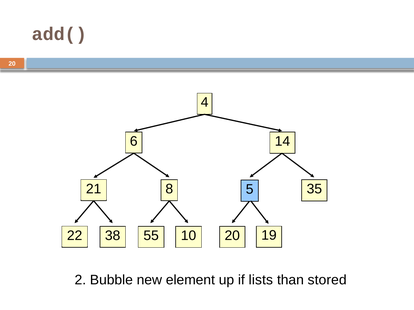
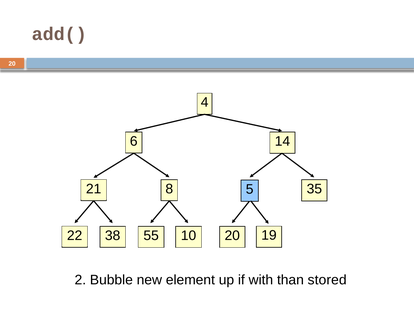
lists: lists -> with (261, 280)
